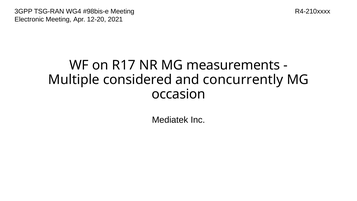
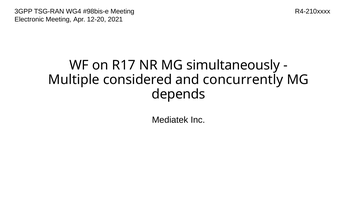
measurements: measurements -> simultaneously (233, 65)
occasion: occasion -> depends (179, 94)
